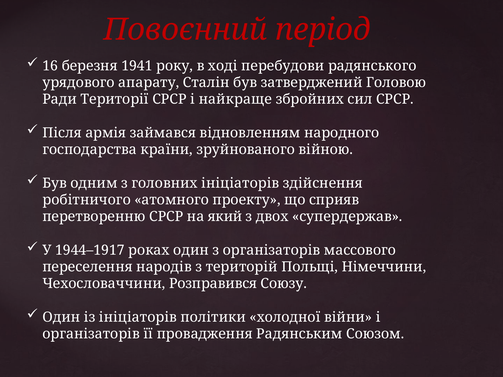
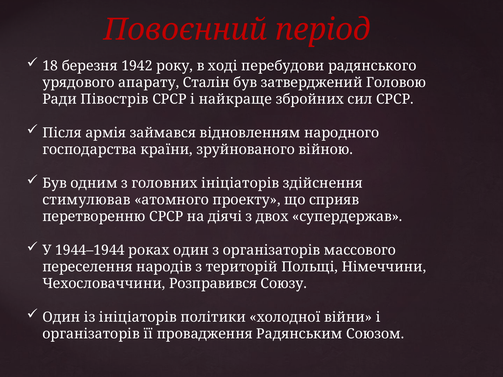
16: 16 -> 18 (50, 66)
1941: 1941 -> 1942 (137, 66)
Території: Території -> Півострів (115, 99)
робітничого: робітничого -> стимулював (87, 200)
який: який -> діячі (225, 217)
1944–1917: 1944–1917 -> 1944–1944 (90, 250)
